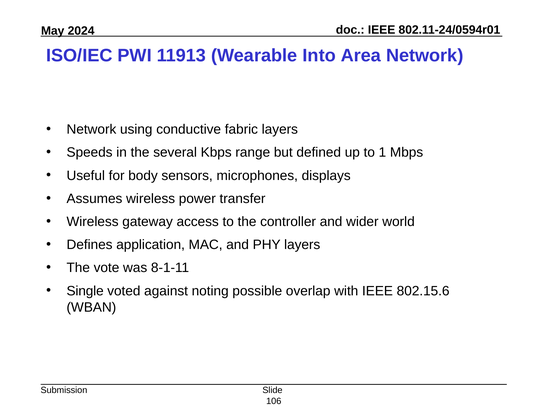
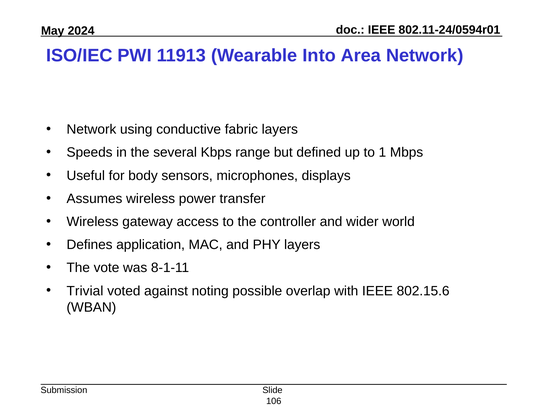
Single: Single -> Trivial (85, 291)
